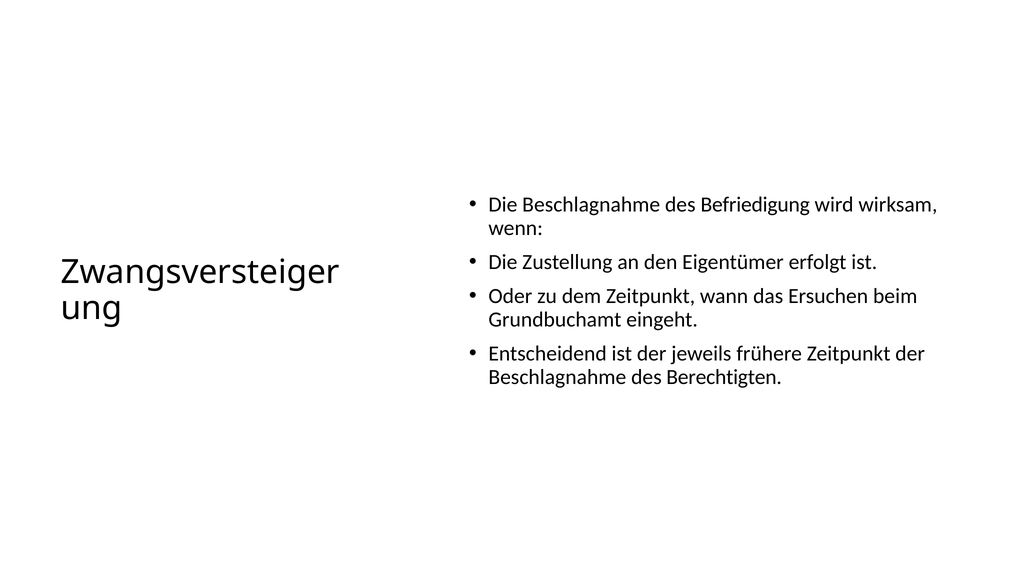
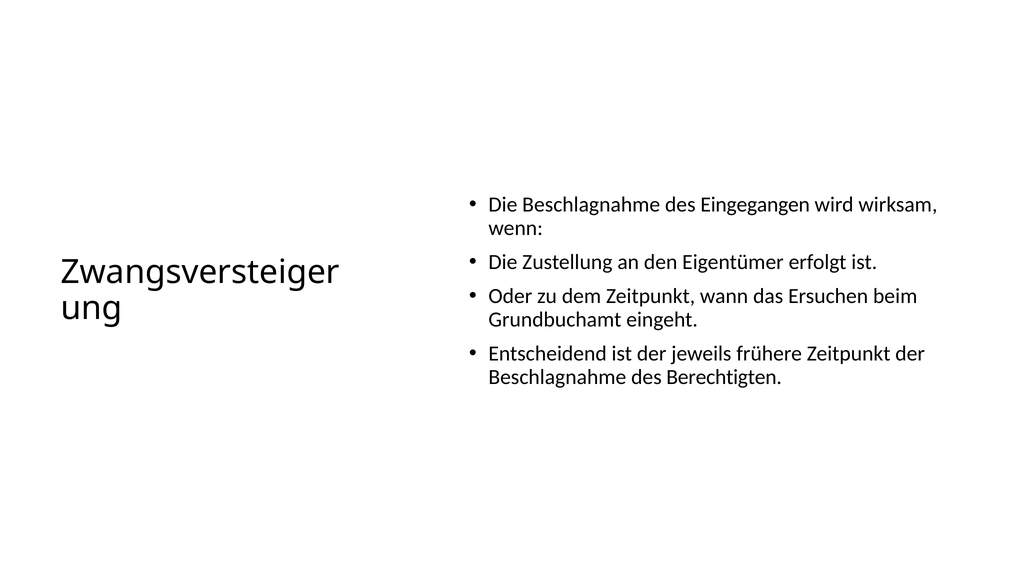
Befriedigung: Befriedigung -> Eingegangen (755, 205)
